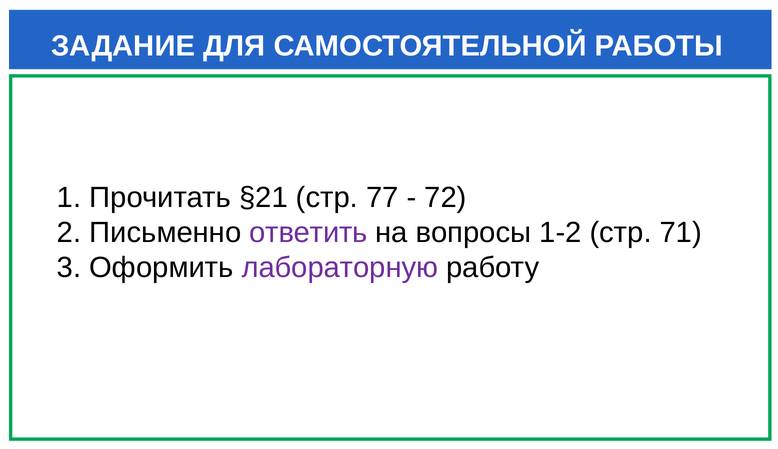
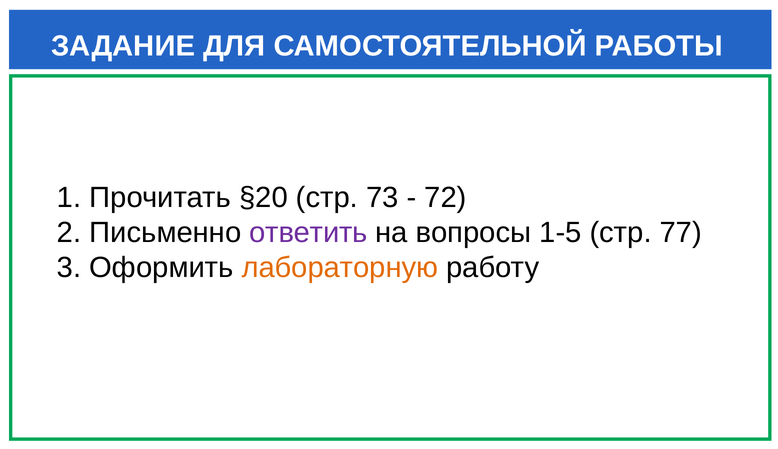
§21: §21 -> §20 (263, 198)
77: 77 -> 73 (382, 198)
1-2: 1-2 -> 1-5 (560, 233)
71: 71 -> 77 (681, 233)
лабораторную colour: purple -> orange (340, 268)
